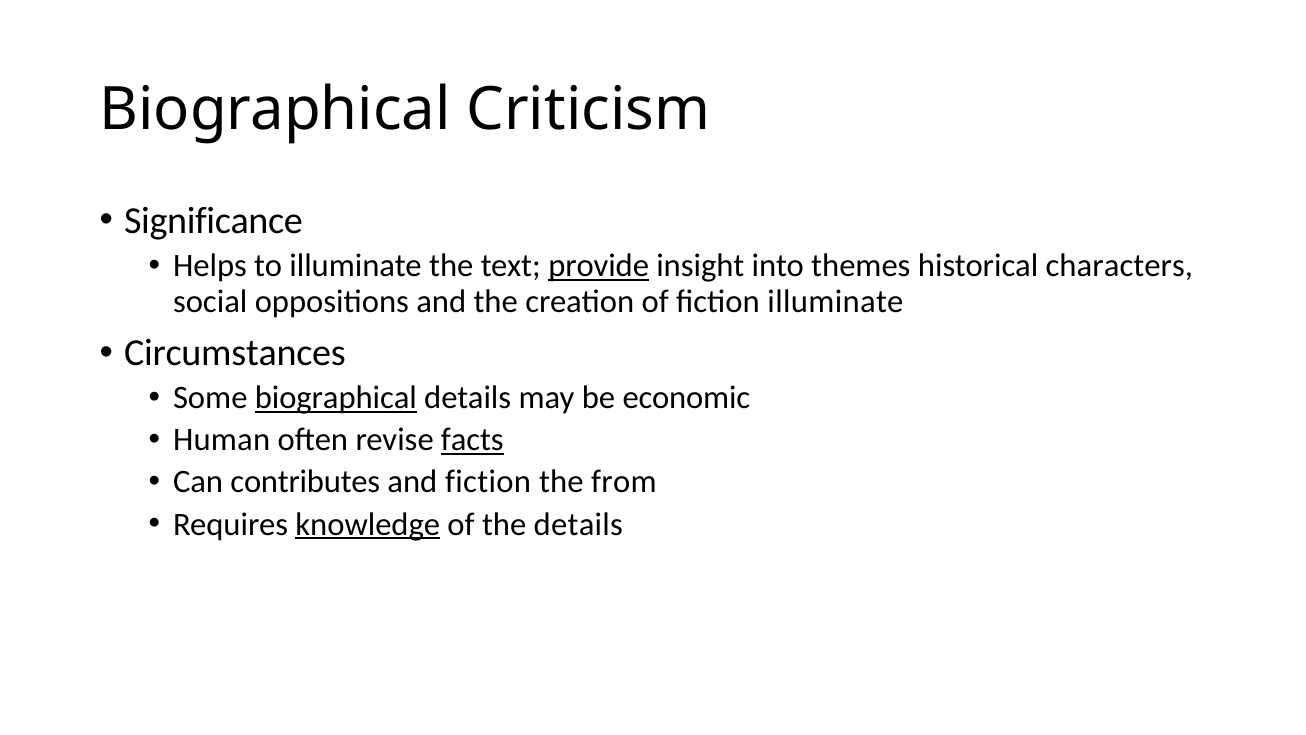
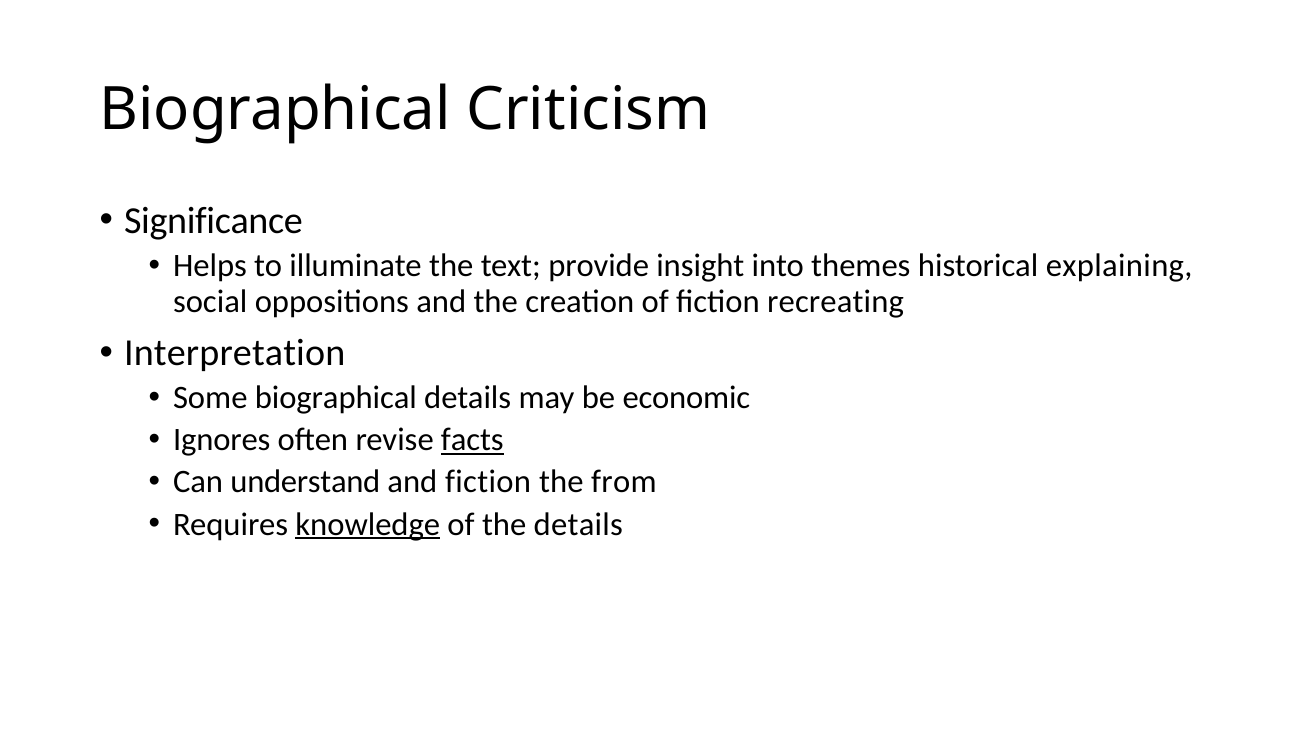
provide underline: present -> none (599, 266)
characters: characters -> explaining (1119, 266)
fiction illuminate: illuminate -> recreating (836, 301)
Circumstances: Circumstances -> Interpretation (235, 353)
biographical underline: present -> none (336, 398)
Human: Human -> Ignores (222, 440)
contributes: contributes -> understand (305, 482)
